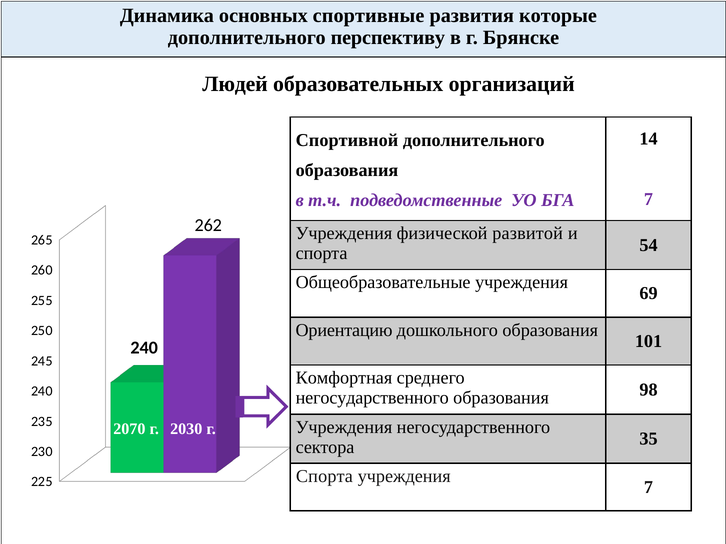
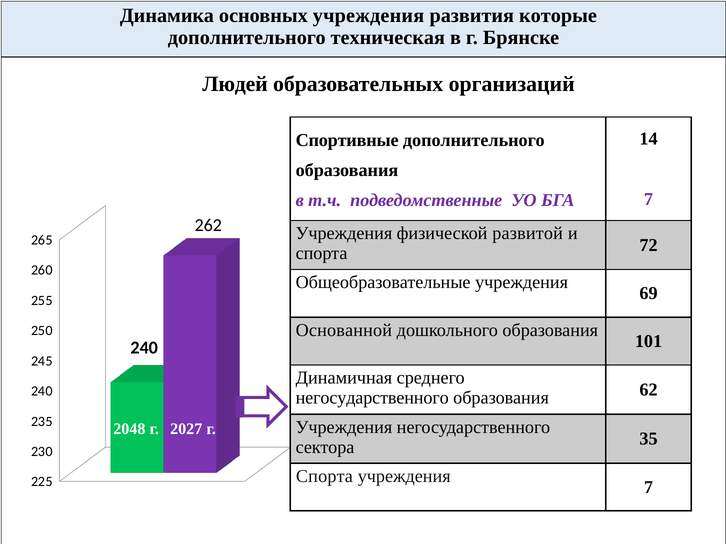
основных спортивные: спортивные -> учреждения (369, 15)
перспективу: перспективу -> техническая (388, 38)
Спортивной: Спортивной -> Спортивные (347, 140)
54: 54 -> 72 (649, 245)
Ориентацию: Ориентацию -> Основанной (344, 330)
Комфортная: Комфортная -> Динамичная (344, 378)
98: 98 -> 62 (649, 390)
2070: 2070 -> 2048 (129, 429)
2030: 2030 -> 2027 (186, 429)
